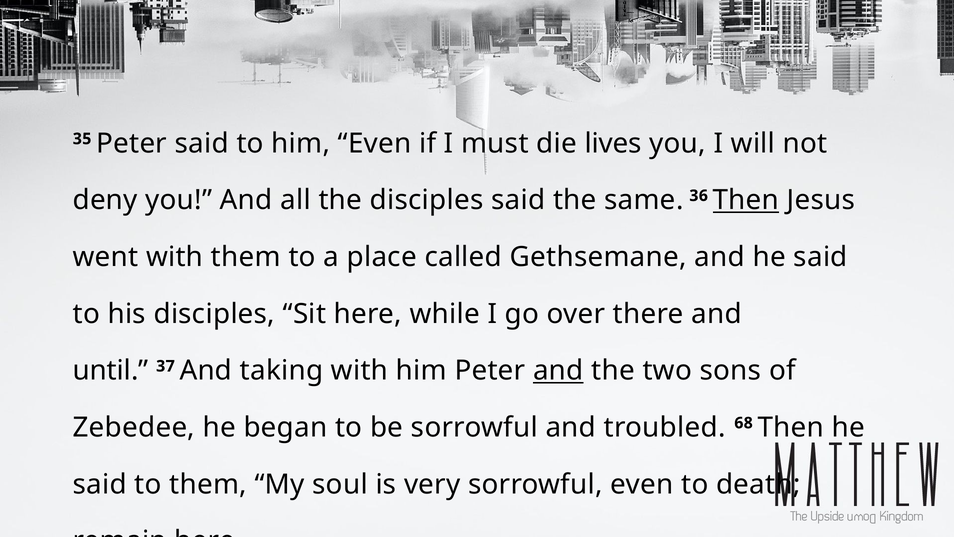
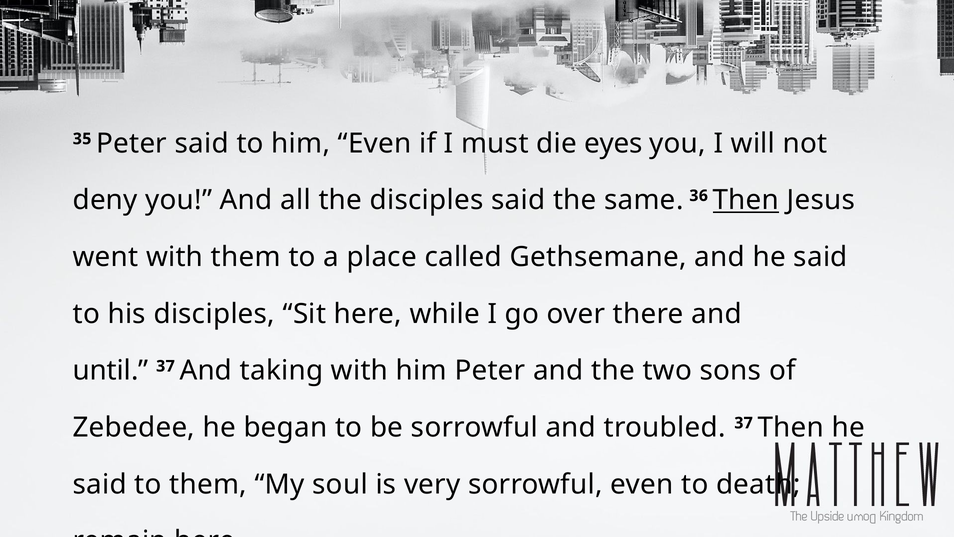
lives: lives -> eyes (613, 143)
and underline: present -> none (558, 370)
troubled 68: 68 -> 37 (744, 423)
